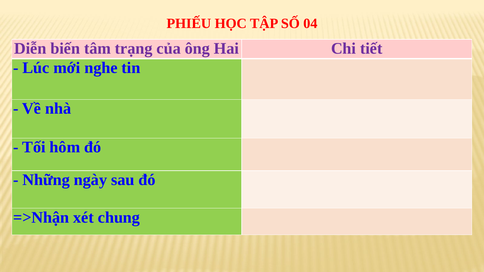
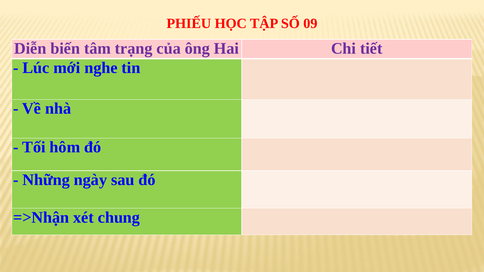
04: 04 -> 09 (310, 24)
